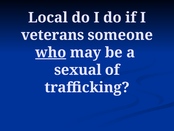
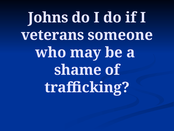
Local: Local -> Johns (48, 18)
who underline: present -> none (51, 52)
sexual: sexual -> shame (78, 70)
